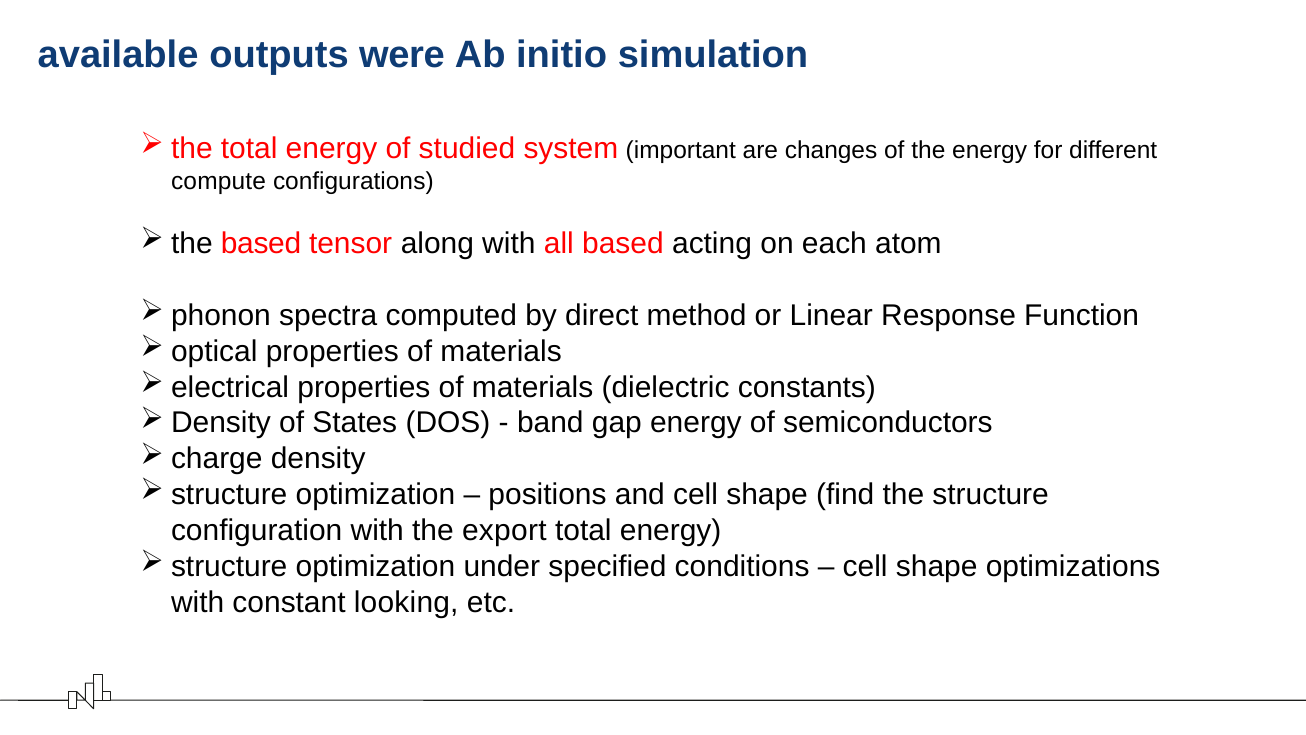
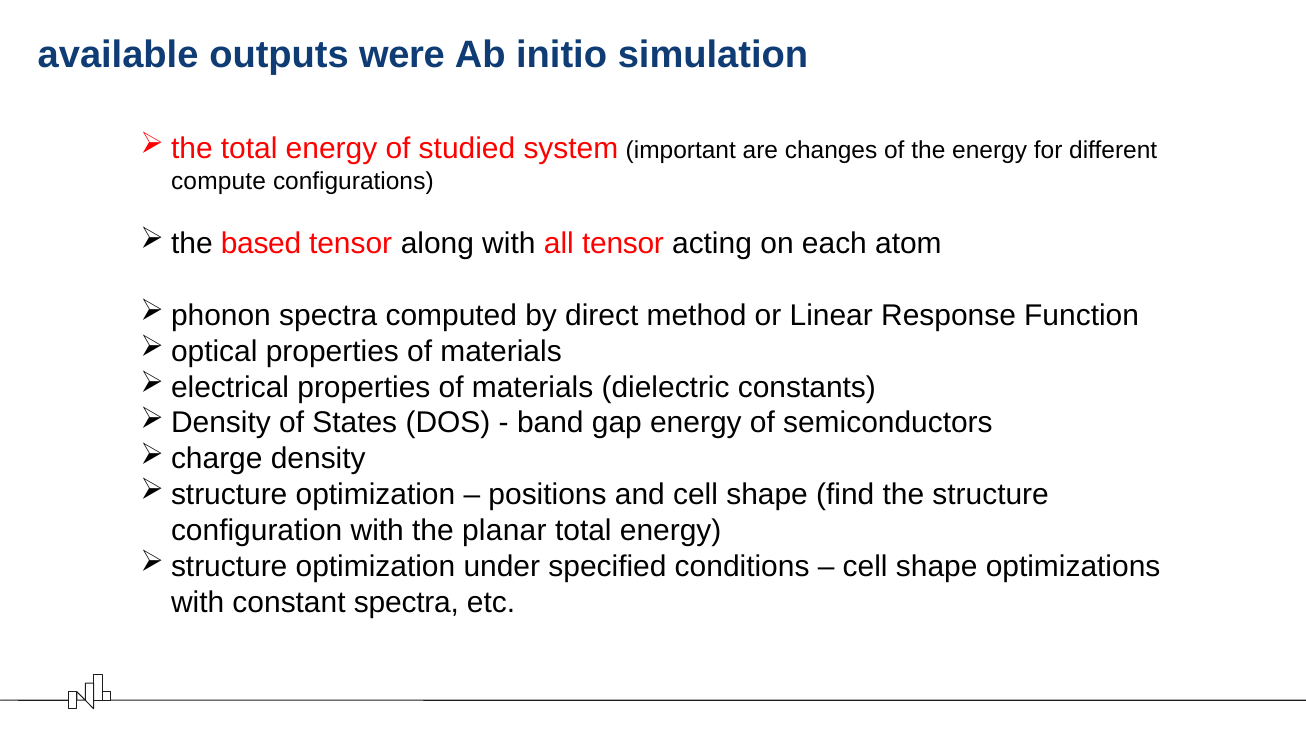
all based: based -> tensor (623, 243)
export: export -> planar (504, 531)
constant looking: looking -> spectra (406, 602)
